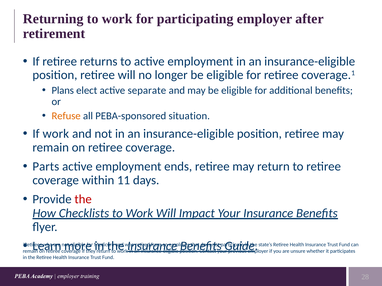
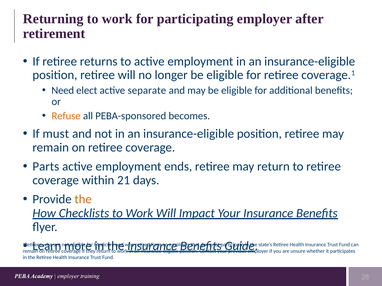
Plans: Plans -> Need (63, 90)
situation: situation -> becomes (189, 116)
If work: work -> must (56, 134)
11: 11 -> 21 (124, 180)
the colour: red -> orange (83, 200)
